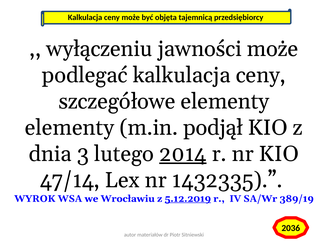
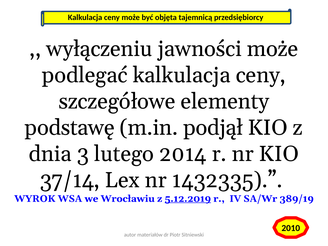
elementy: elementy -> podstawę (70, 128)
2014 underline: present -> none (183, 154)
47/14: 47/14 -> 37/14 (70, 180)
2036: 2036 -> 2010 (291, 228)
